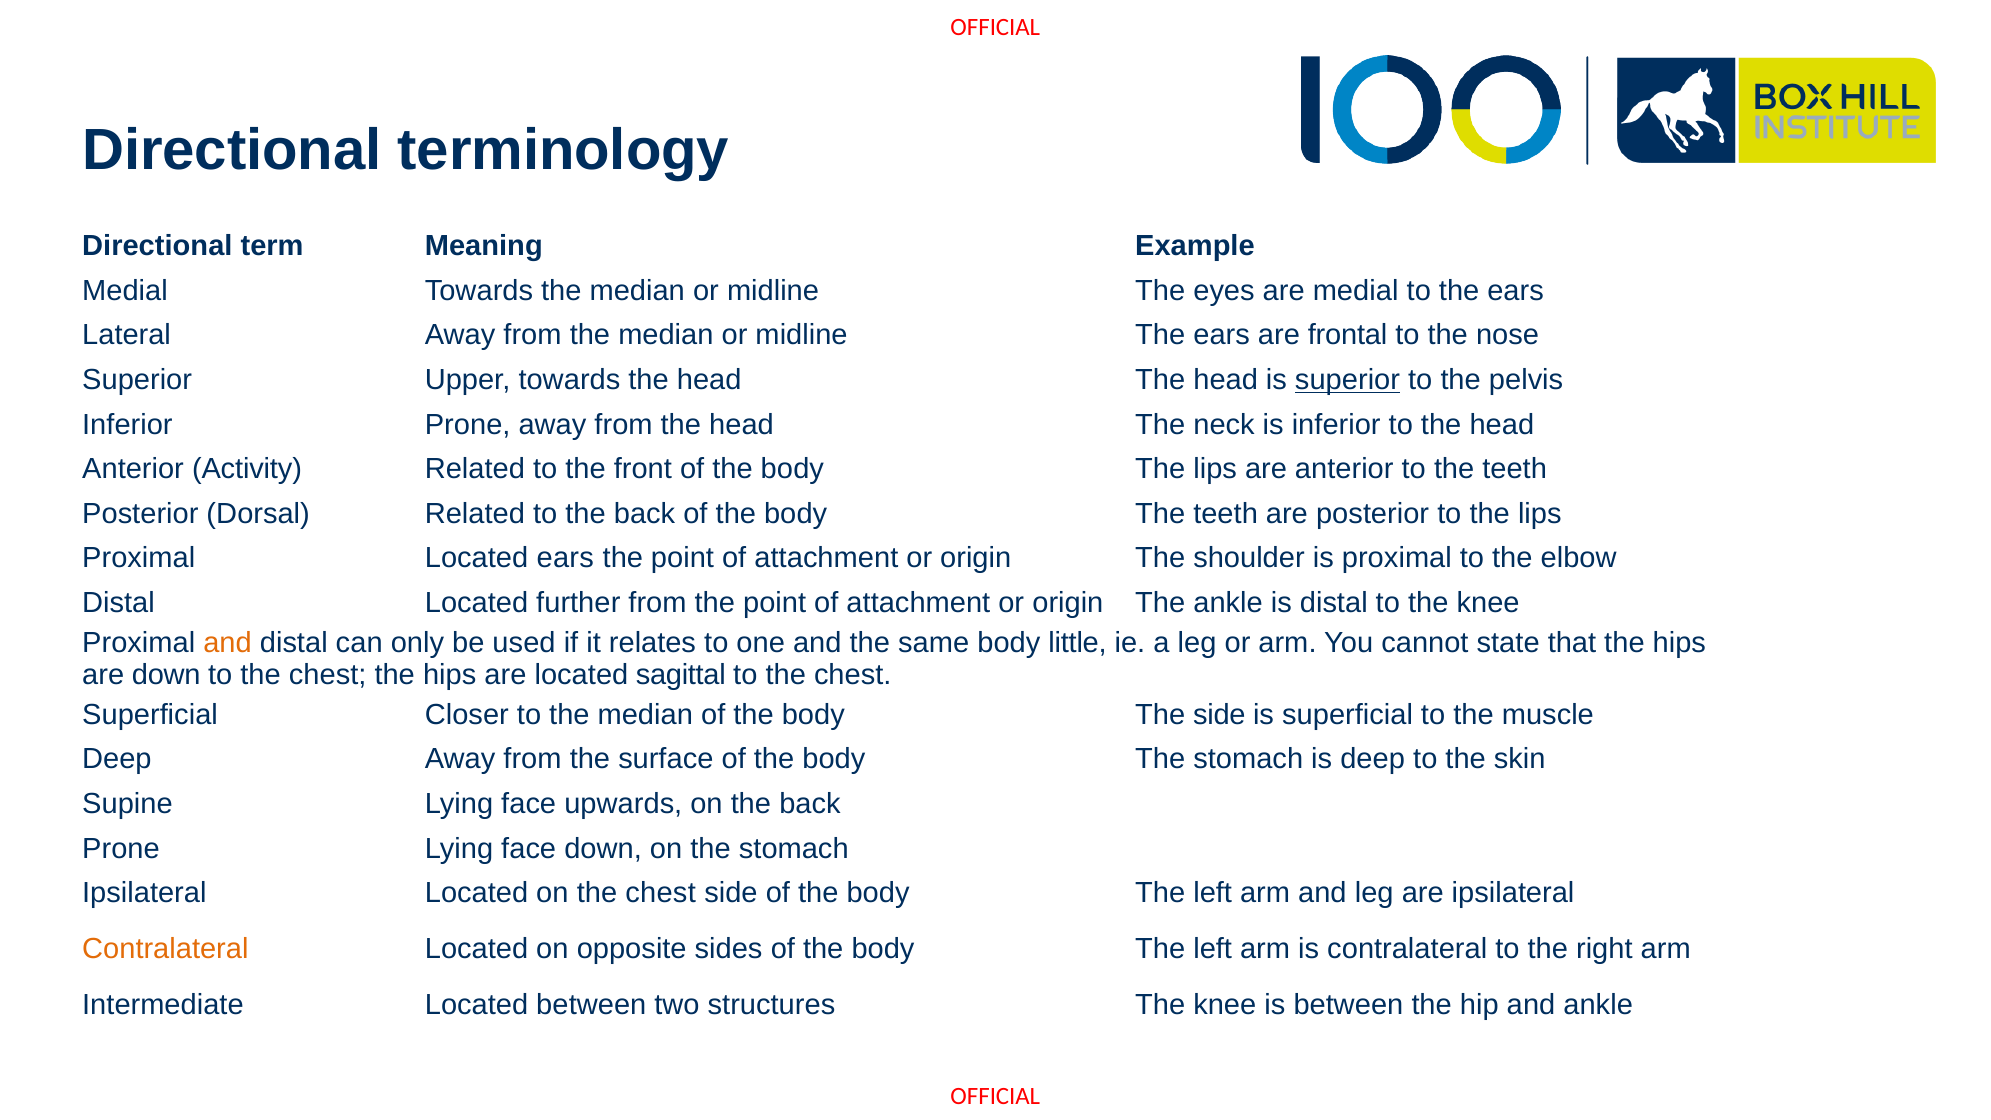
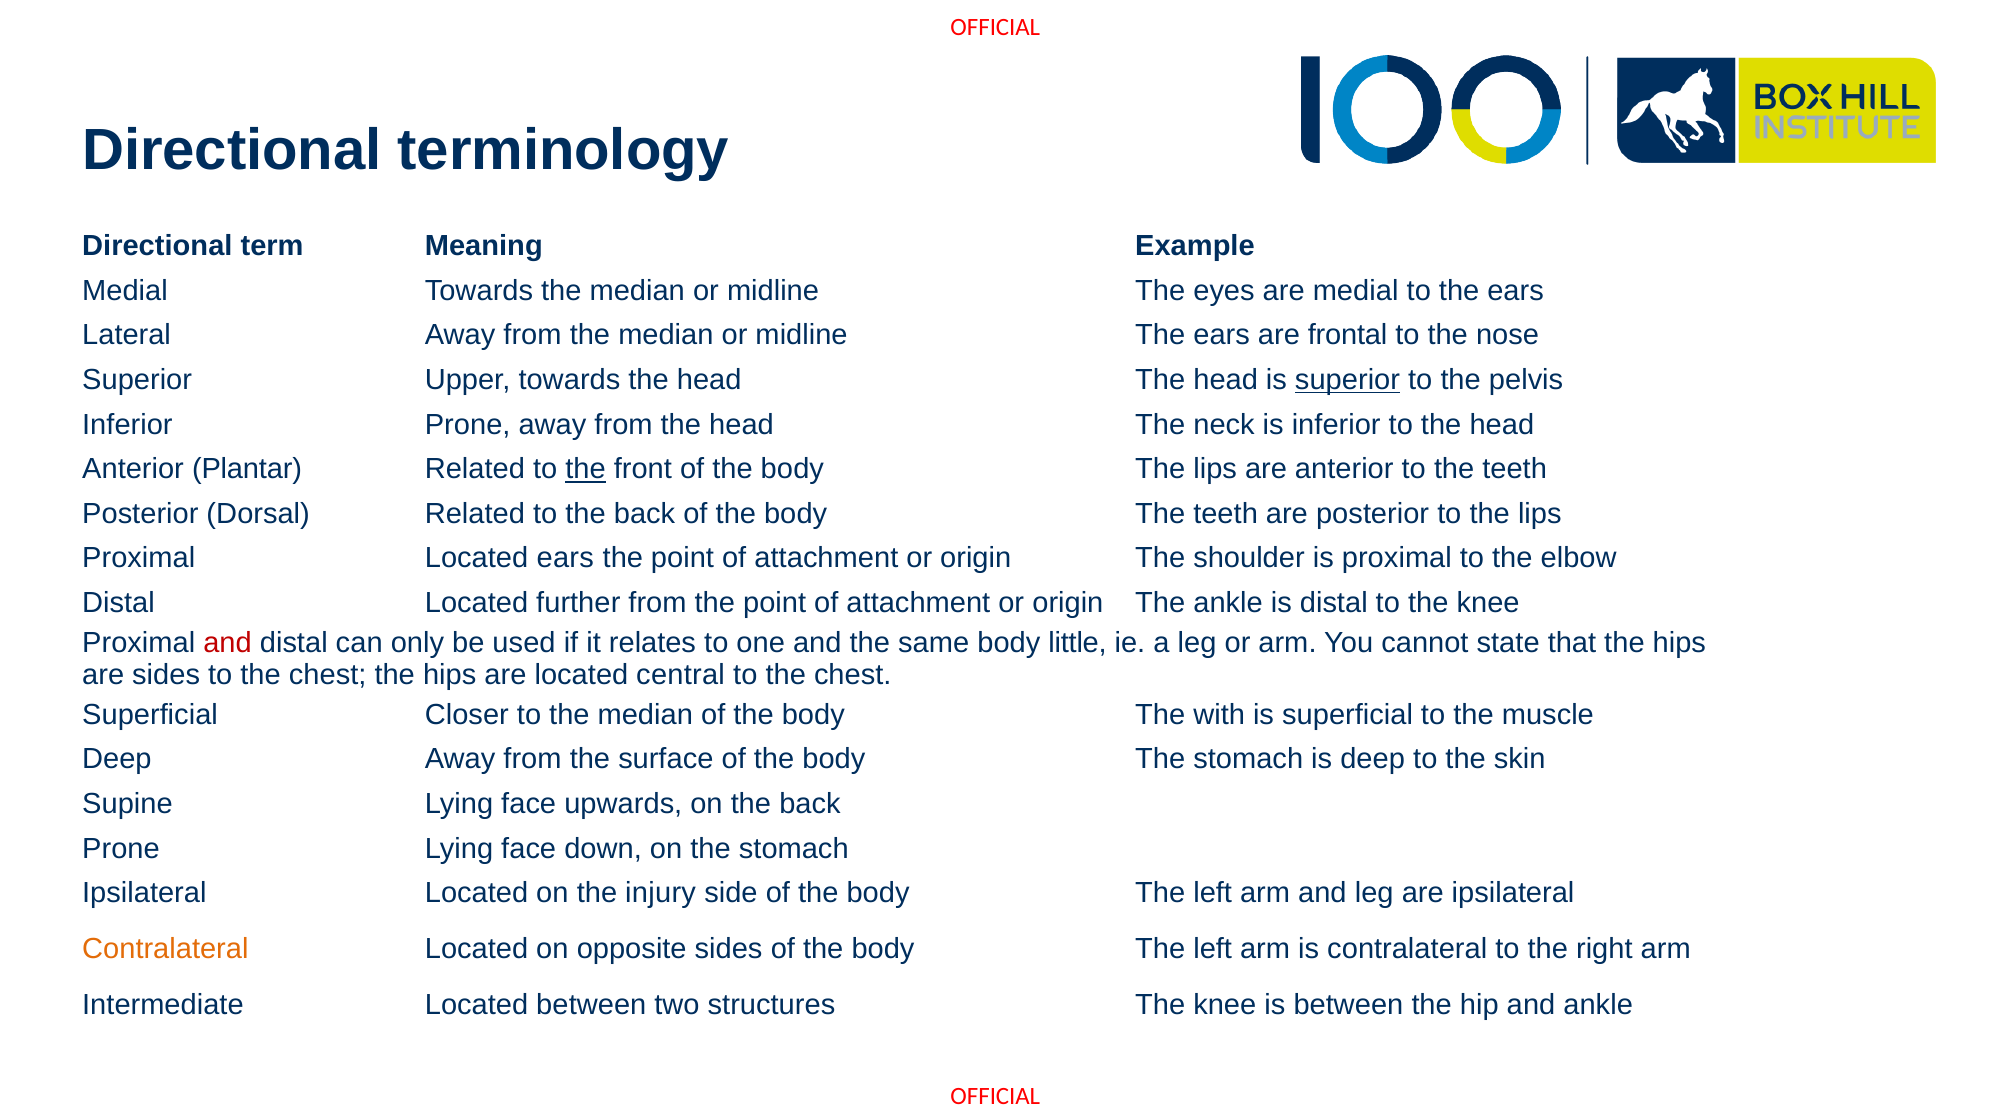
Activity: Activity -> Plantar (247, 469)
the underline: none -> present (585, 469)
and colour: orange -> red (228, 642)
are down: down -> sides (166, 675)
sagittal: sagittal -> central (681, 675)
The side: side -> with (1219, 715)
on the chest: chest -> injury (661, 893)
